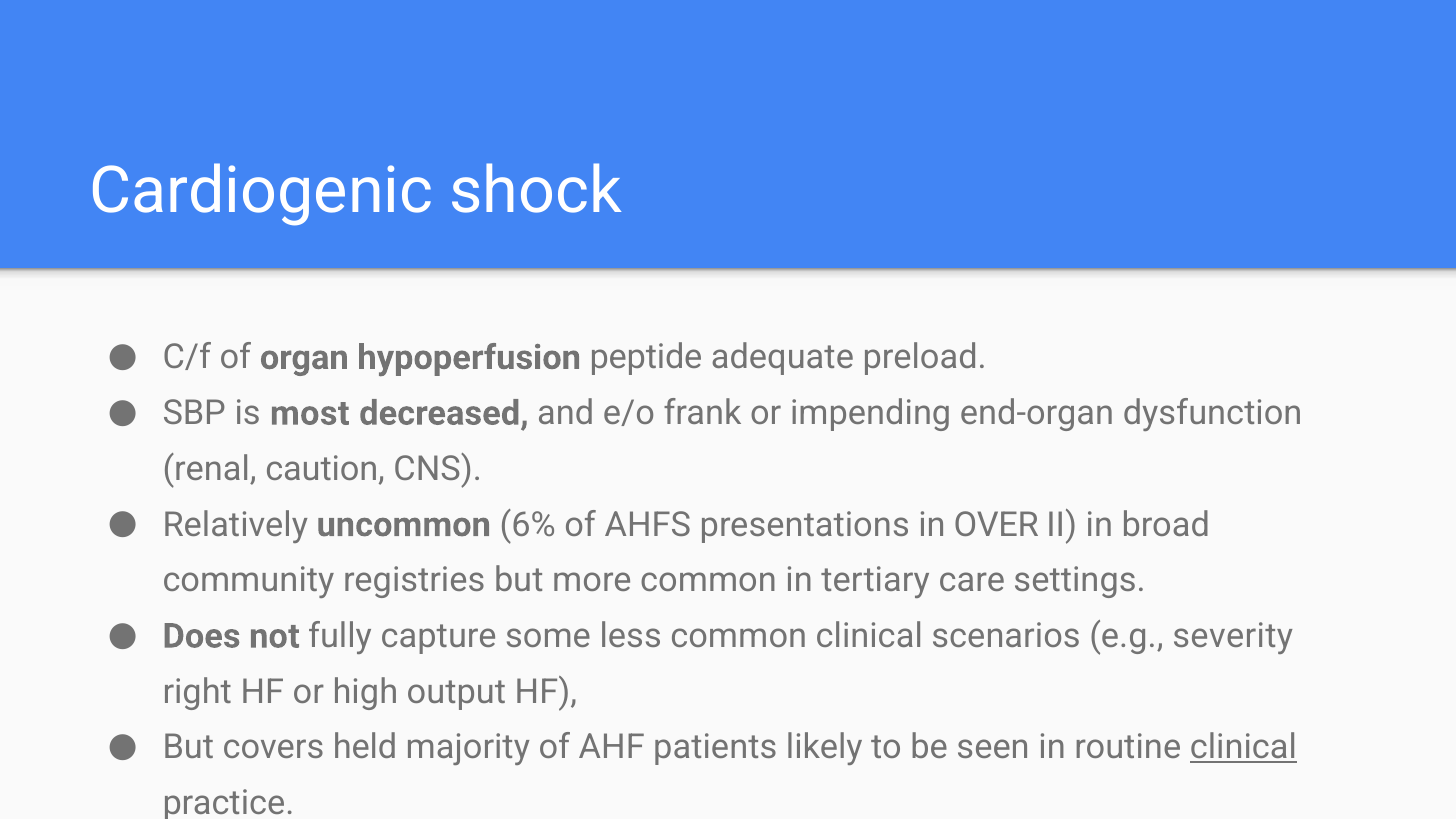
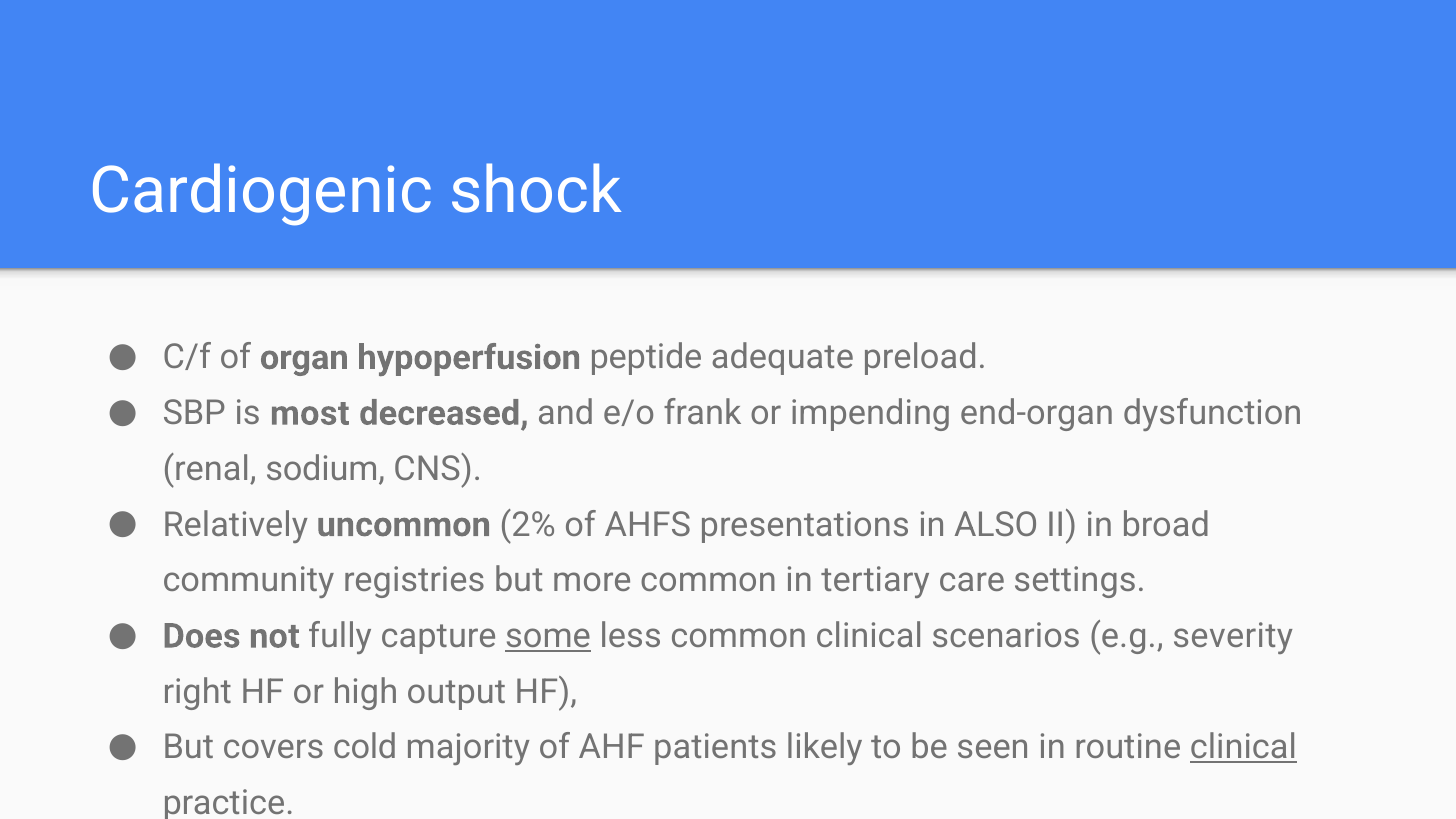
caution: caution -> sodium (325, 469)
6%: 6% -> 2% (528, 525)
OVER: OVER -> ALSO (996, 525)
some underline: none -> present (548, 636)
held: held -> cold (365, 748)
